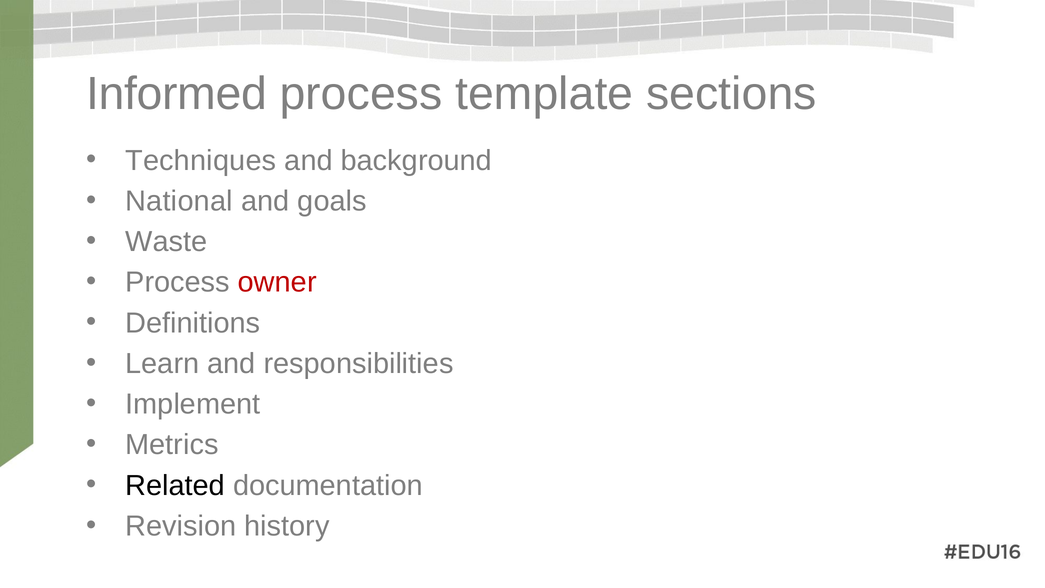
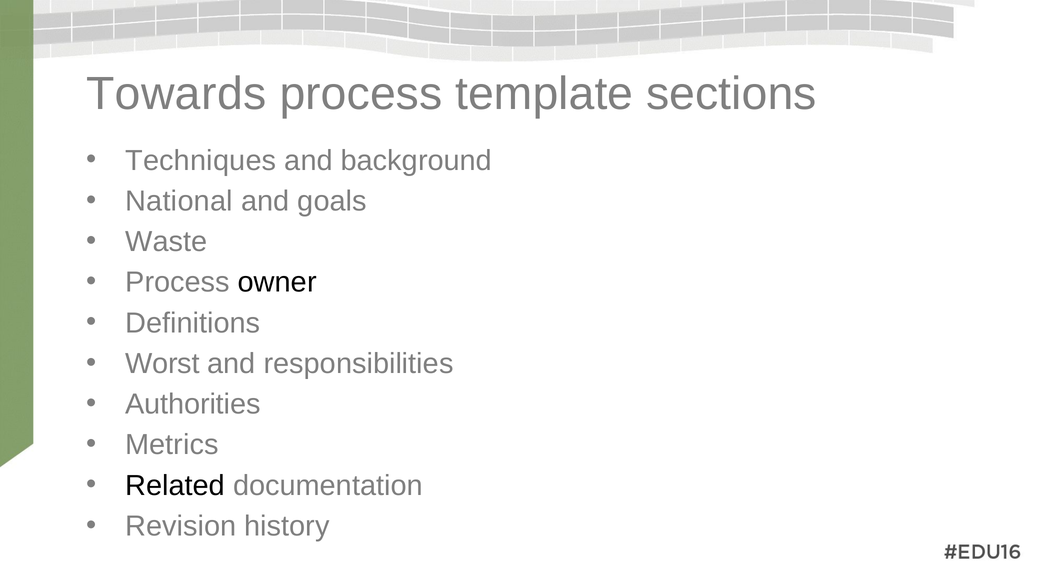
Informed: Informed -> Towards (176, 94)
owner colour: red -> black (277, 282)
Learn: Learn -> Worst (162, 363)
Implement: Implement -> Authorities (193, 404)
